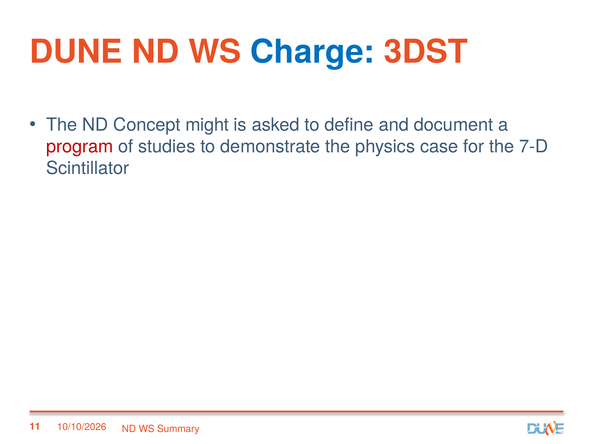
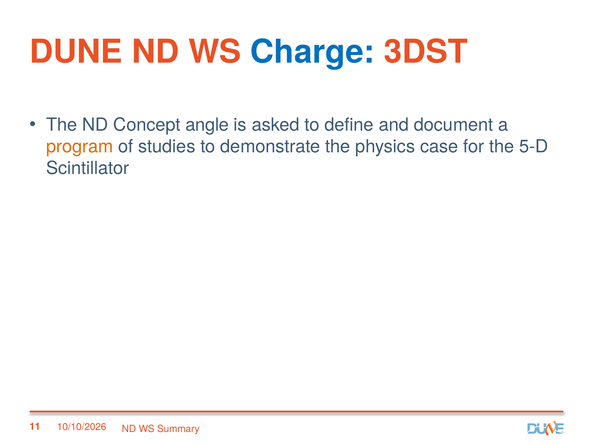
might: might -> angle (207, 125)
program colour: red -> orange (80, 147)
7-D: 7-D -> 5-D (534, 147)
